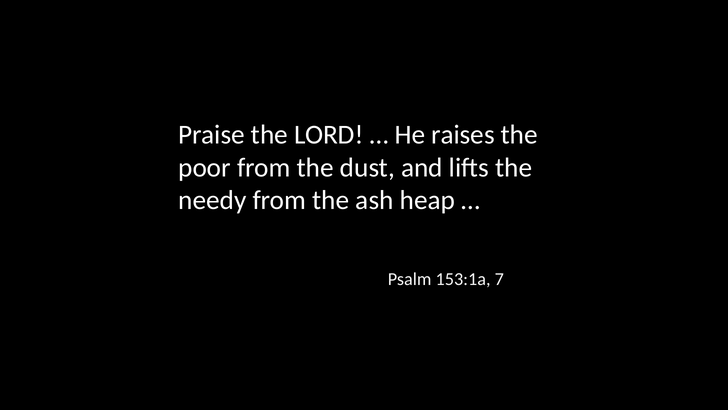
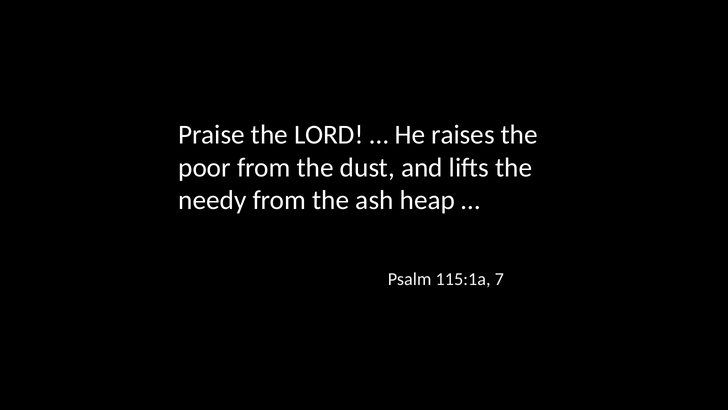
153:1a: 153:1a -> 115:1a (463, 279)
